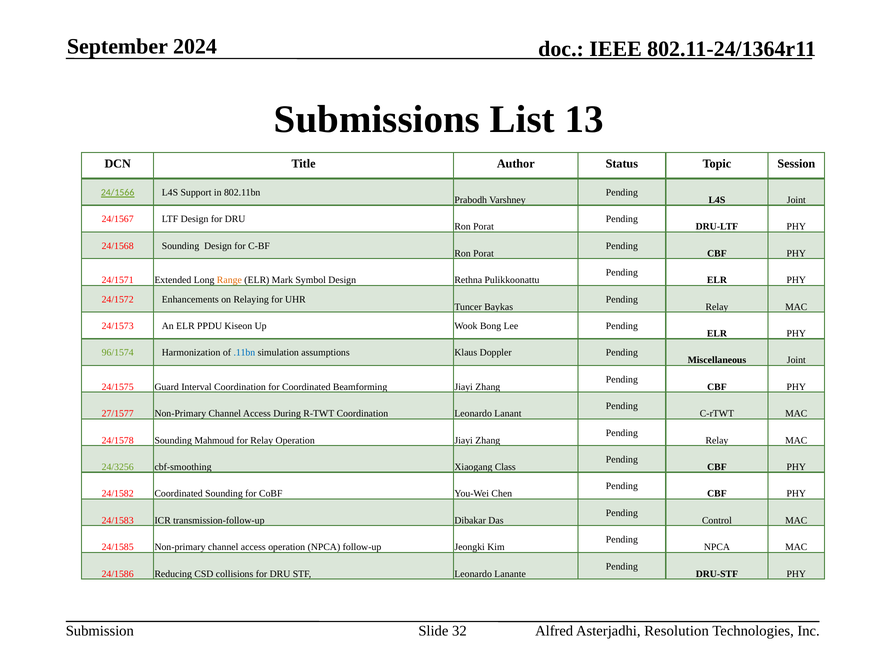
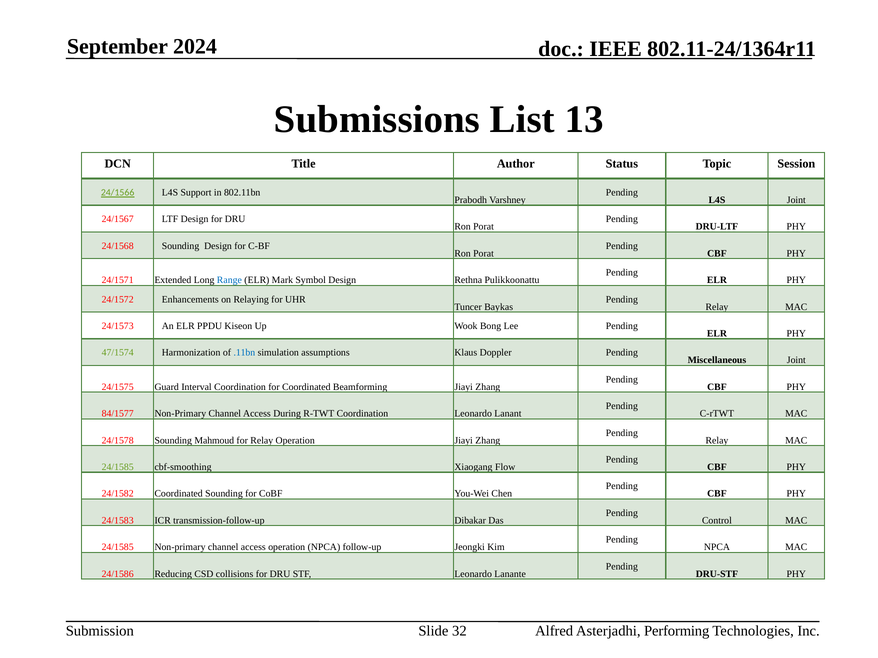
Range colour: orange -> blue (229, 280)
96/1574: 96/1574 -> 47/1574 (118, 353)
27/1577: 27/1577 -> 84/1577 (118, 414)
24/3256: 24/3256 -> 24/1585 (118, 467)
Class: Class -> Flow (505, 467)
Resolution: Resolution -> Performing (677, 632)
